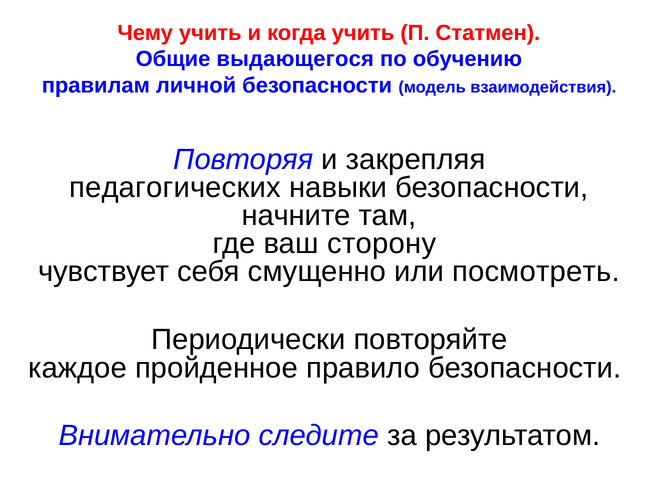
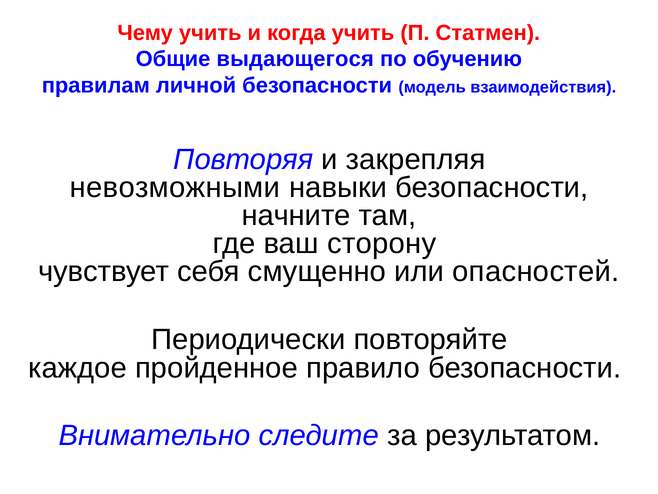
педагогических: педагогических -> невозможными (175, 187)
посмотреть: посмотреть -> опасностей (536, 272)
